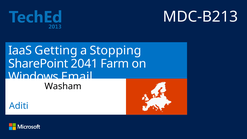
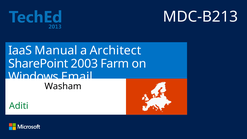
Getting: Getting -> Manual (56, 51)
a Stopping: Stopping -> Architect (115, 51)
2041: 2041 -> 2003 (84, 64)
Aditi colour: blue -> green (19, 106)
